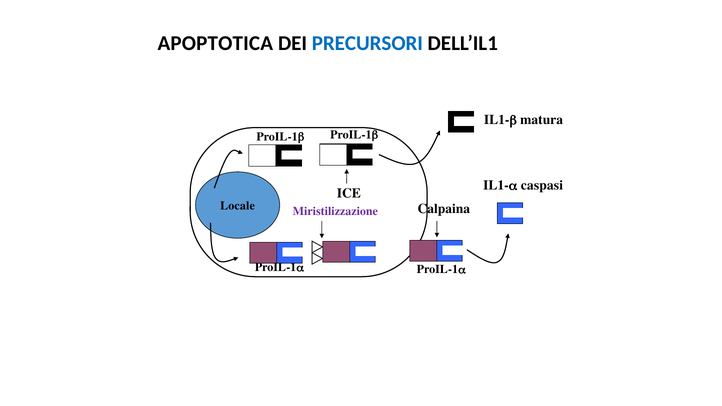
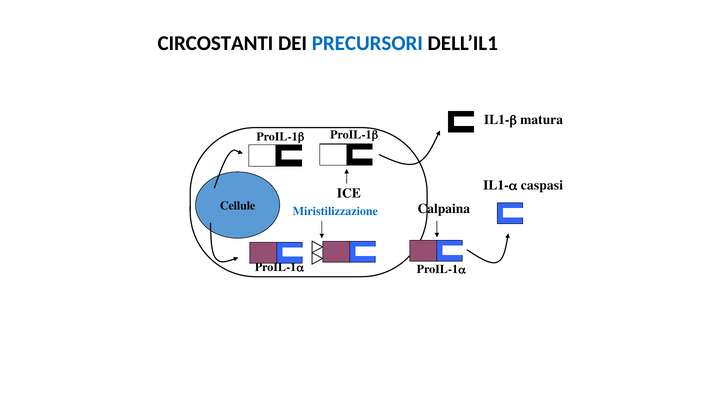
APOPTOTICA: APOPTOTICA -> CIRCOSTANTI (215, 43)
Locale: Locale -> Cellule (238, 206)
Miristilizzazione colour: purple -> blue (335, 211)
